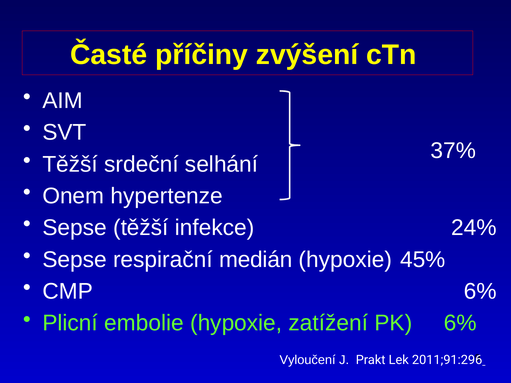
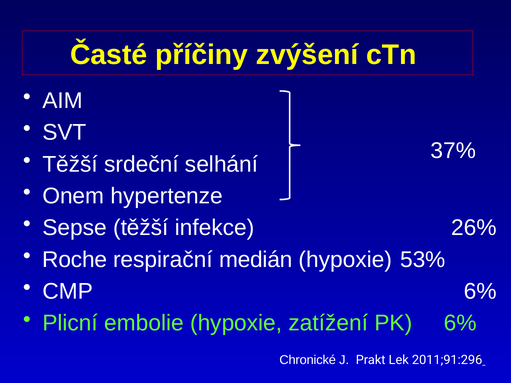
24%: 24% -> 26% (474, 228)
Sepse: Sepse -> Roche (75, 260)
45%: 45% -> 53% (423, 260)
Vyloučení: Vyloučení -> Chronické (308, 360)
